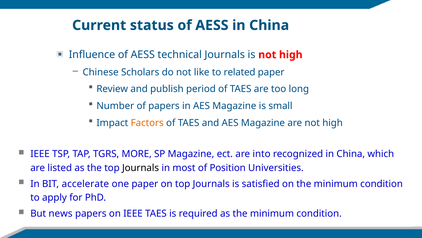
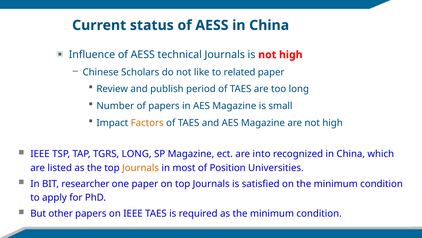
TGRS MORE: MORE -> LONG (137, 154)
Journals colour: black -> orange (141, 167)
accelerate: accelerate -> researcher (85, 183)
news: news -> other (61, 213)
